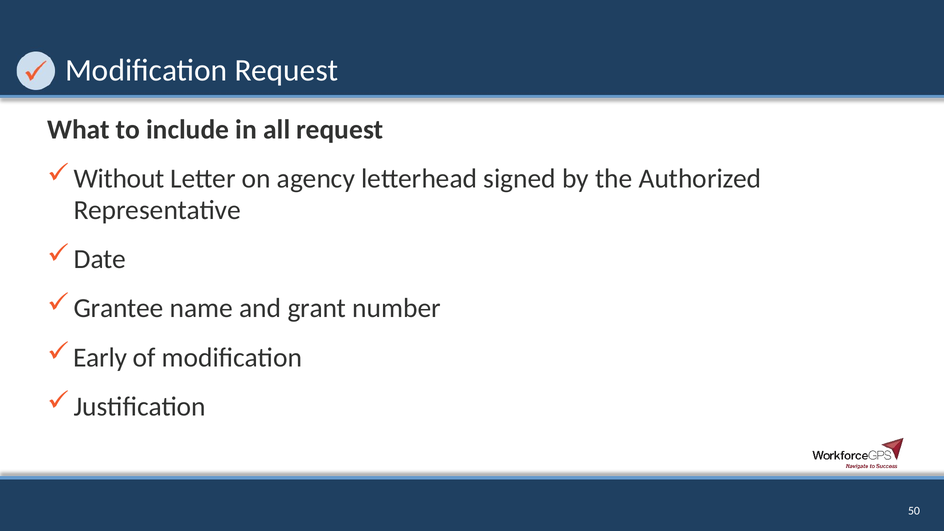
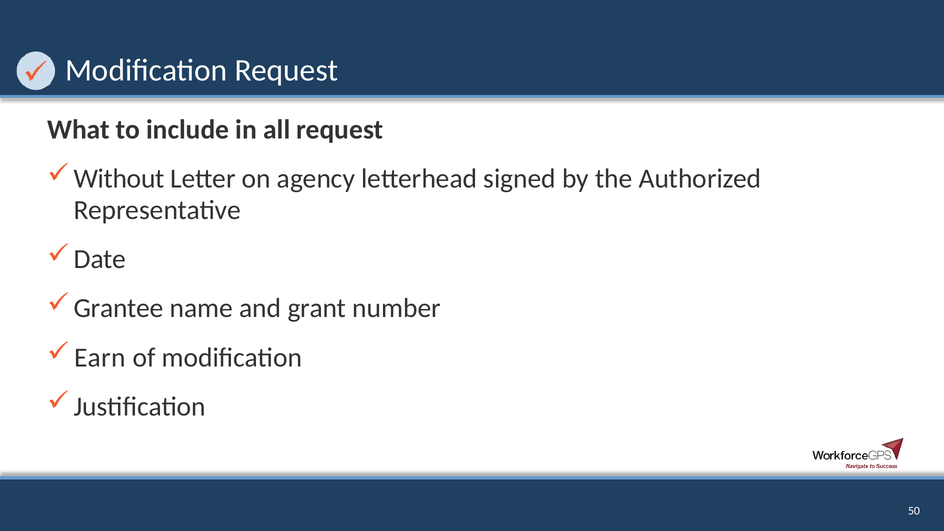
Early: Early -> Earn (100, 357)
